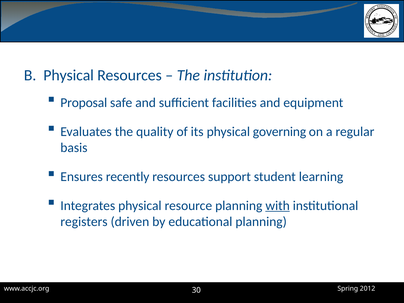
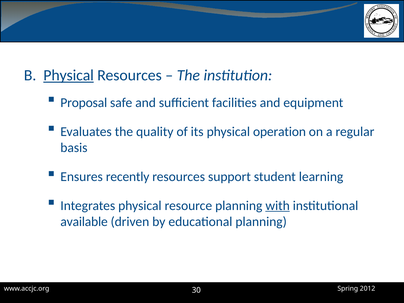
Physical underline: none -> present (69, 75)
governing: governing -> operation (279, 132)
registers: registers -> available (84, 222)
